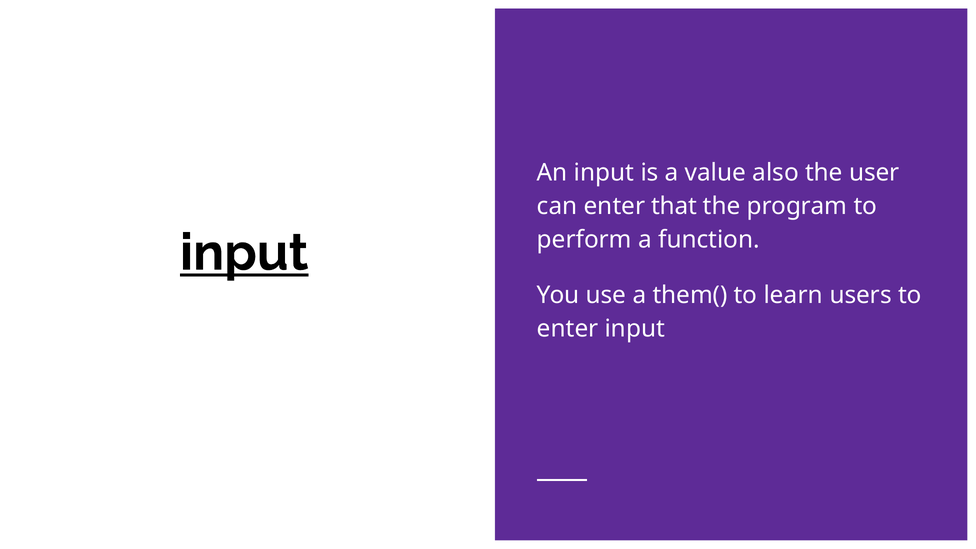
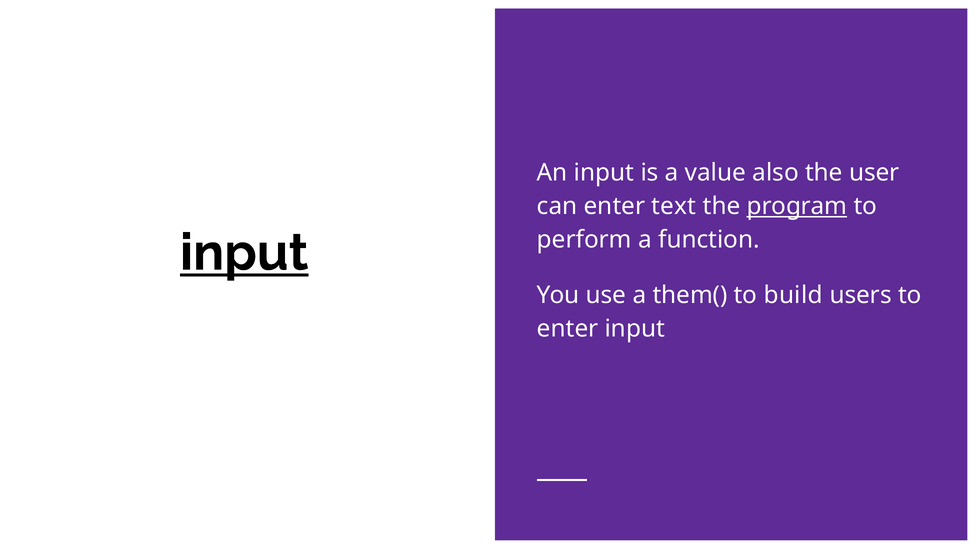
that: that -> text (674, 206)
program underline: none -> present (797, 206)
learn: learn -> build (793, 295)
